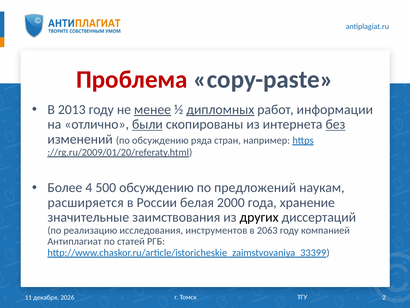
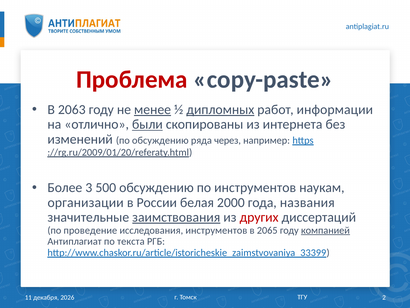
2013: 2013 -> 2063 (72, 109)
без underline: present -> none (335, 124)
стран: стран -> через (228, 140)
4: 4 -> 3 (89, 187)
по предложений: предложений -> инструментов (255, 187)
расширяется: расширяется -> организации (86, 202)
хранение: хранение -> названия (307, 202)
заимствования underline: none -> present (176, 217)
других colour: black -> red (259, 217)
реализацию: реализацию -> проведение (90, 230)
2063: 2063 -> 2065 (267, 230)
компанией underline: none -> present (325, 230)
статей: статей -> текста (131, 241)
